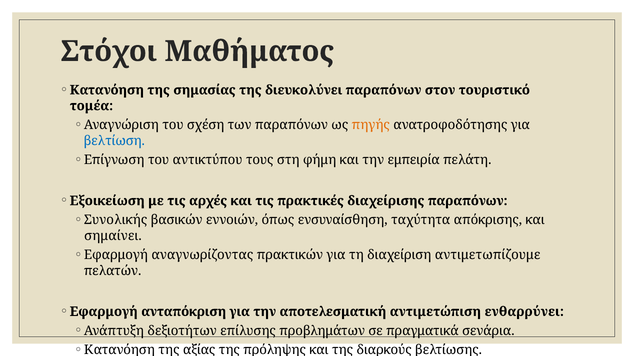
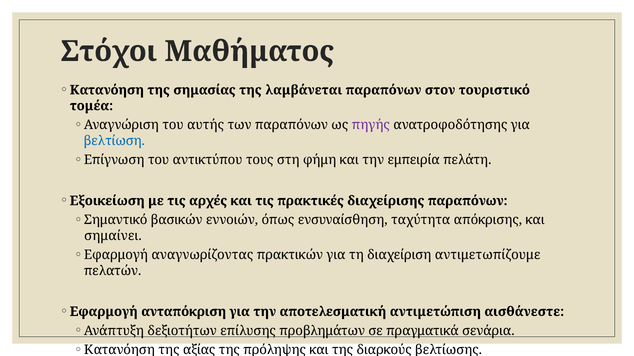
διευκολύνει: διευκολύνει -> λαμβάνεται (304, 90)
σχέση: σχέση -> αυτής (206, 125)
πηγής colour: orange -> purple (371, 125)
Συνολικής: Συνολικής -> Σημαντικό (116, 220)
ενθαρρύνει: ενθαρρύνει -> αισθάνεστε (524, 312)
